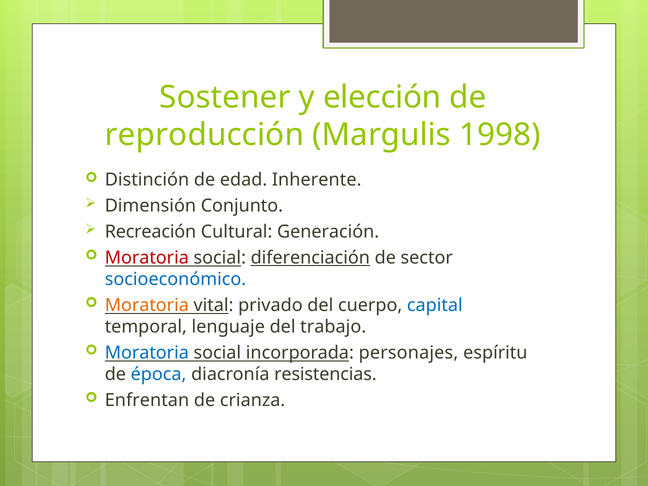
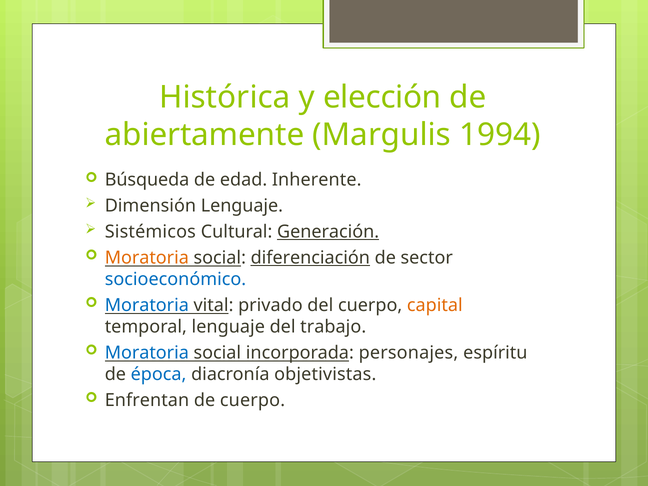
Sostener: Sostener -> Histórica (225, 97)
reproducción: reproducción -> abiertamente (205, 135)
1998: 1998 -> 1994 (500, 135)
Distinción: Distinción -> Búsqueda (147, 180)
Dimensión Conjunto: Conjunto -> Lenguaje (242, 206)
Recreación: Recreación -> Sistémicos (150, 232)
Generación underline: none -> present (328, 232)
Moratoria colour: red -> orange (147, 258)
Moratoria colour: orange -> blue (147, 305)
capital colour: blue -> orange (435, 305)
resistencias: resistencias -> objetivistas (325, 374)
de crianza: crianza -> cuerpo (253, 400)
